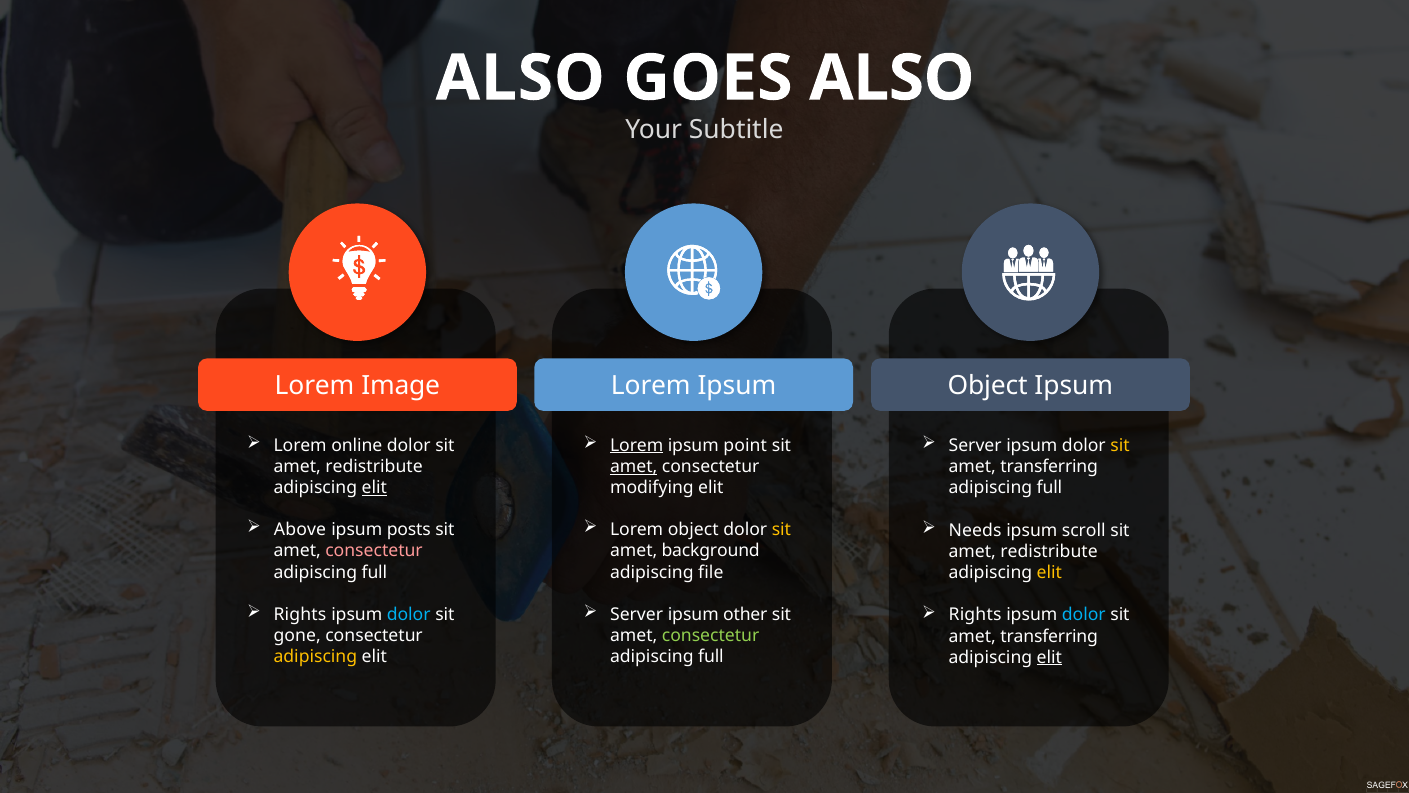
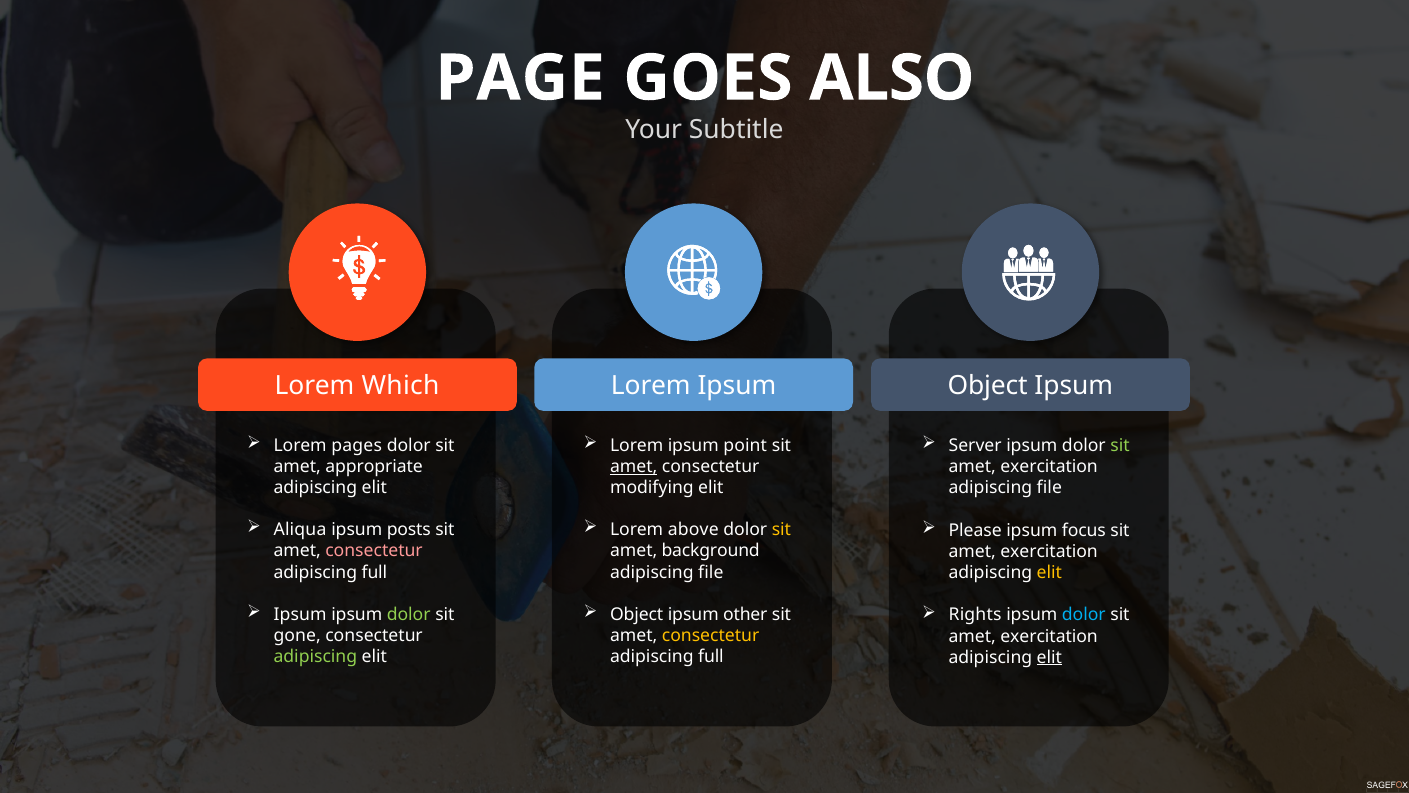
ALSO: ALSO -> PAGE (520, 78)
Image: Image -> Which (400, 386)
online: online -> pages (357, 445)
Lorem underline: present -> none (637, 445)
sit colour: yellow -> light green (1120, 446)
redistribute: redistribute -> appropriate (374, 466)
transferring: transferring -> exercitation (1049, 467)
elit underline: present -> none (374, 487)
full: full -> file (1049, 488)
Above: Above -> Aliqua (300, 530)
Lorem object: object -> above (693, 530)
Needs: Needs -> Please (975, 530)
scroll: scroll -> focus (1084, 530)
redistribute: redistribute -> exercitation (1049, 551)
Rights: Rights -> Ipsum (300, 614)
dolor colour: light blue -> light green (409, 614)
Server: Server -> Object (637, 614)
consectetur colour: light green -> yellow (711, 635)
transferring: transferring -> exercitation (1049, 636)
adipiscing colour: yellow -> light green (315, 656)
